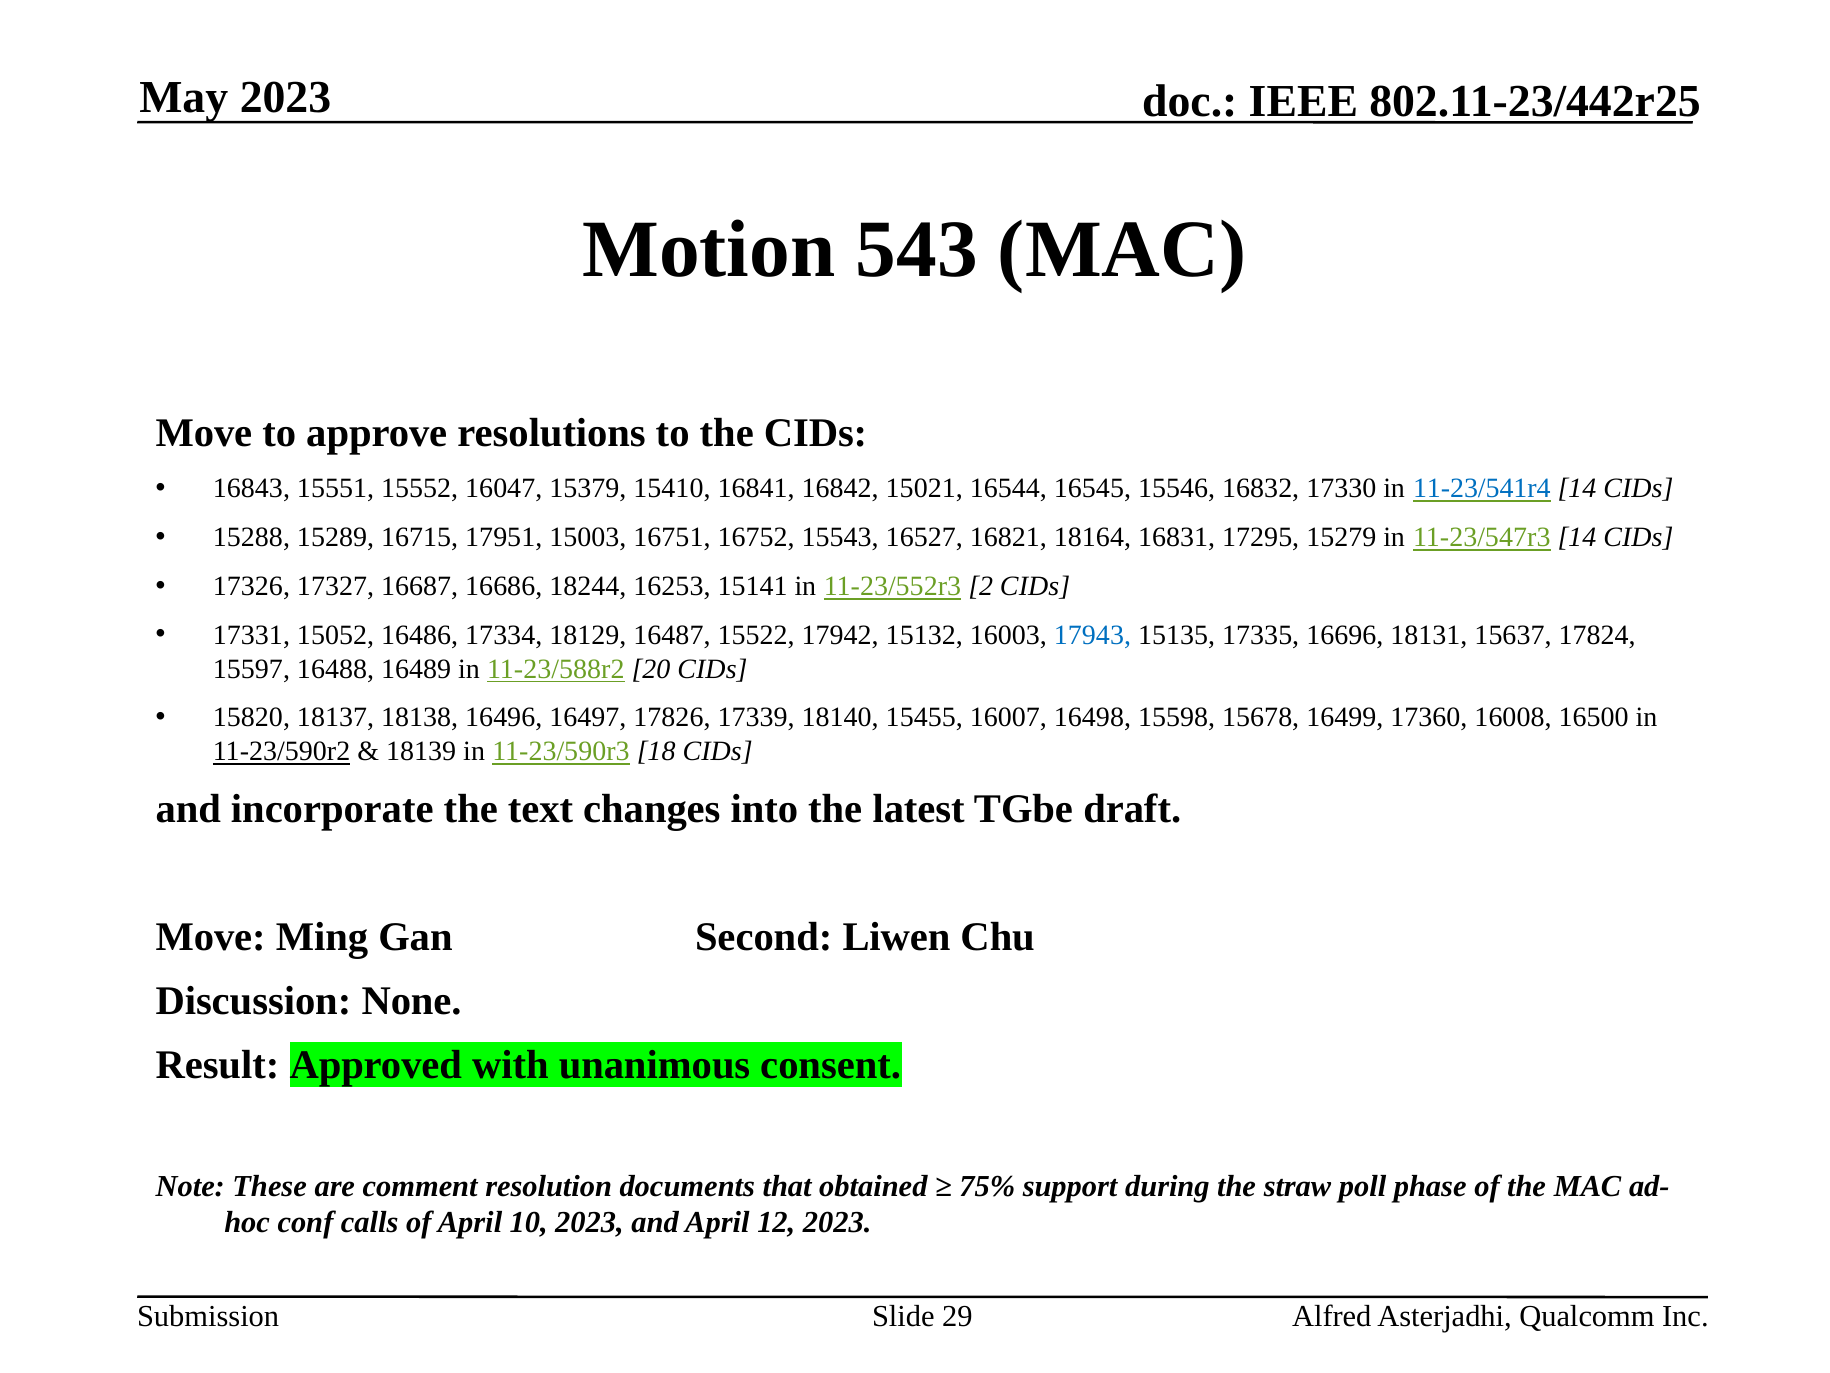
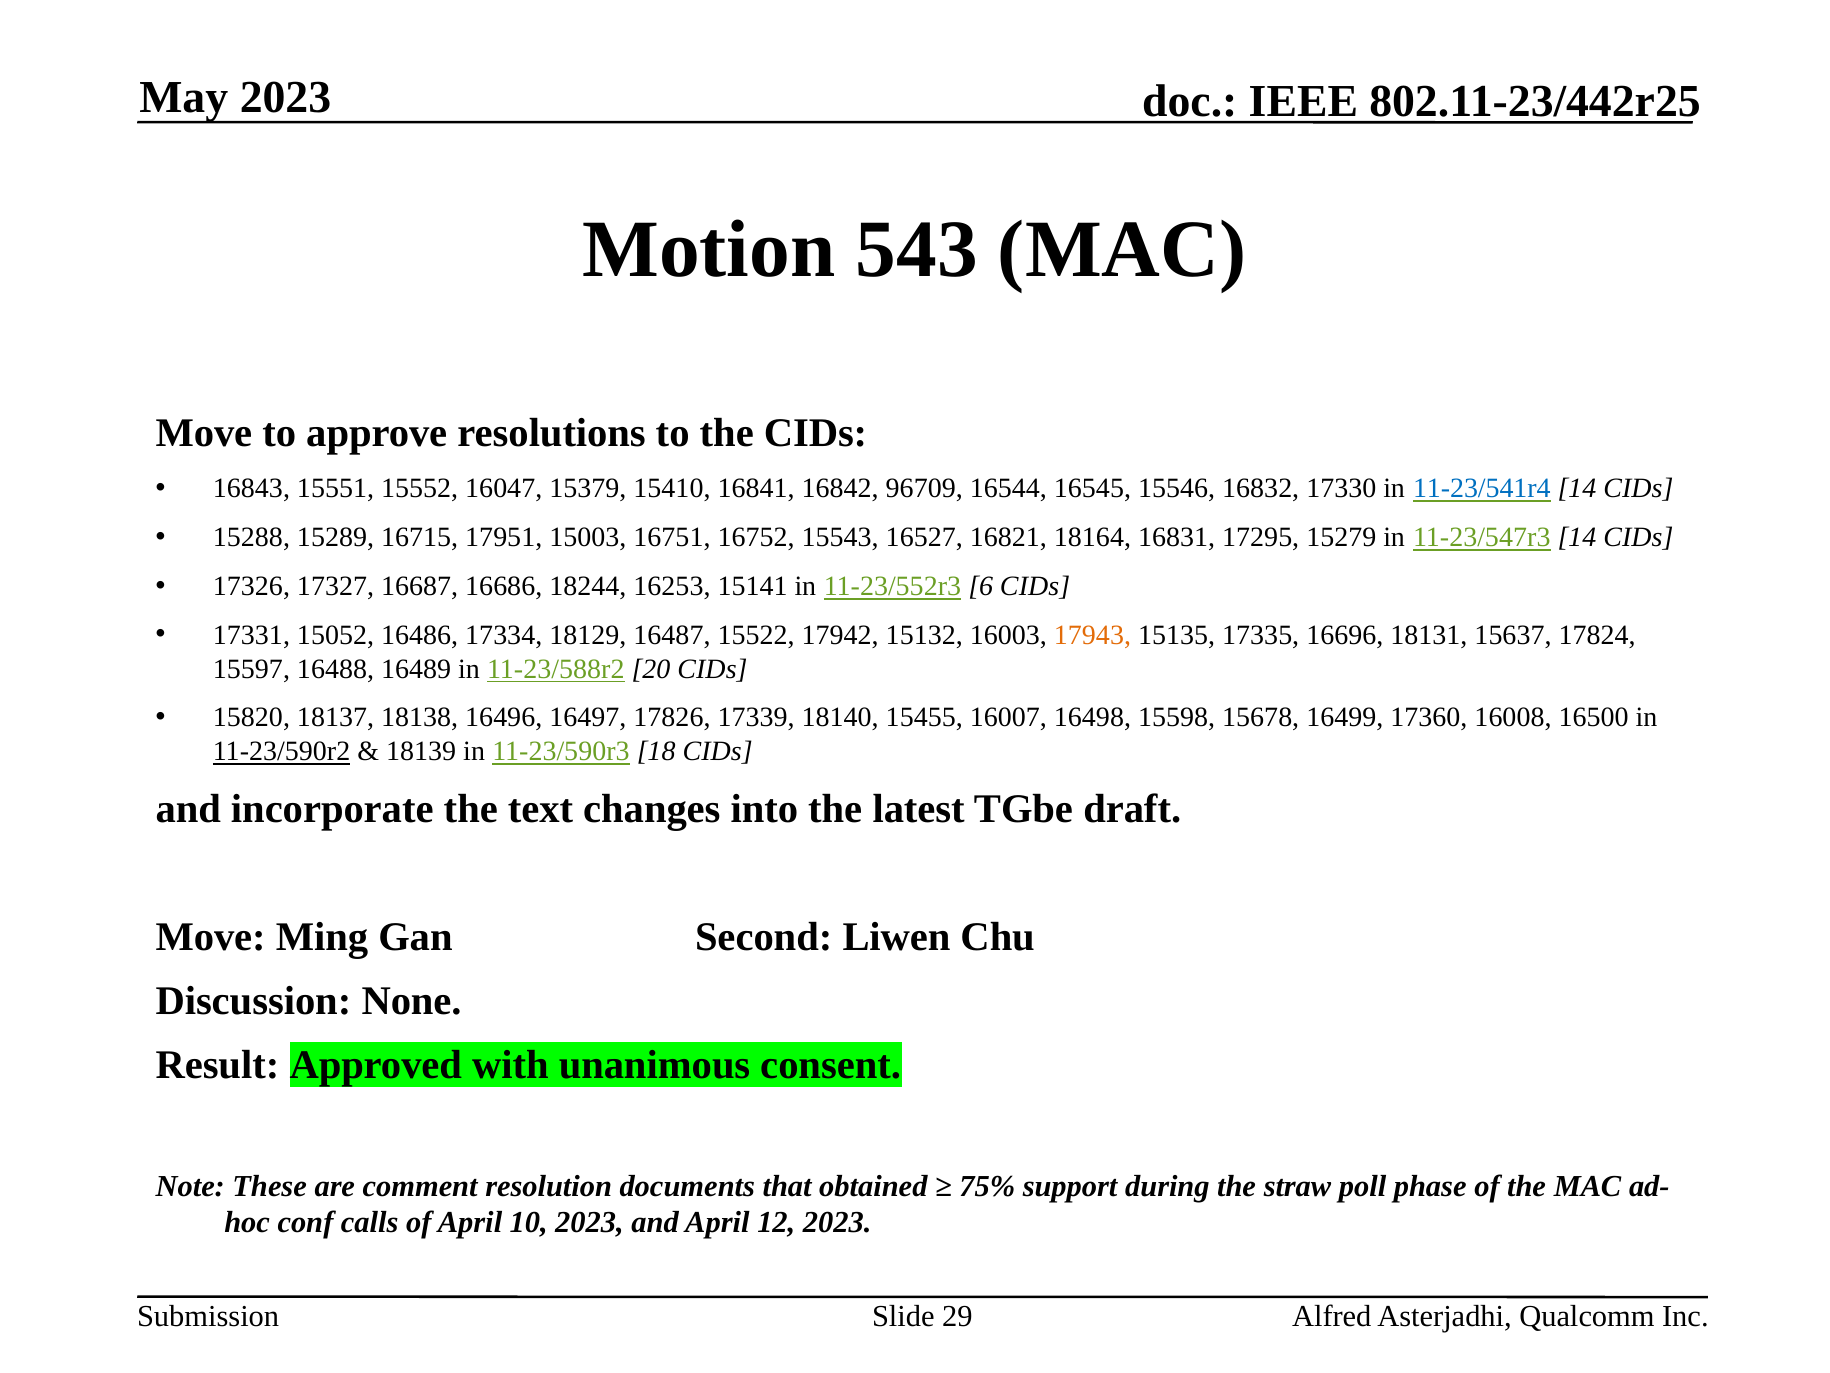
15021: 15021 -> 96709 (924, 488)
2: 2 -> 6 (981, 586)
17943 colour: blue -> orange (1092, 635)
